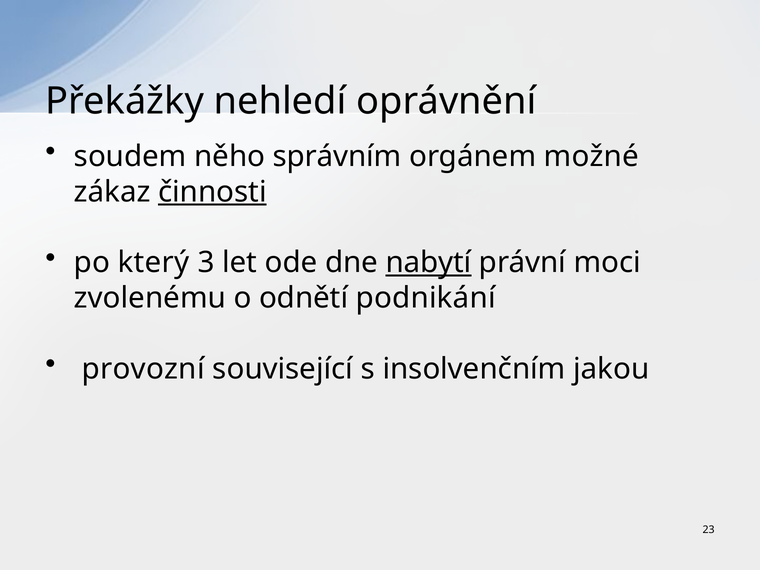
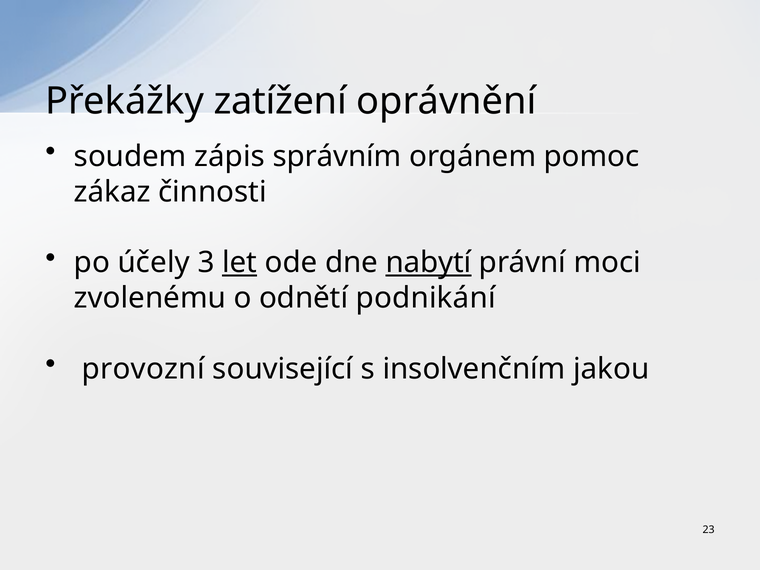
nehledí: nehledí -> zatížení (280, 101)
něho: něho -> zápis (230, 156)
možné: možné -> pomoc (592, 156)
činnosti underline: present -> none (212, 192)
který: který -> účely (154, 263)
let underline: none -> present (240, 263)
